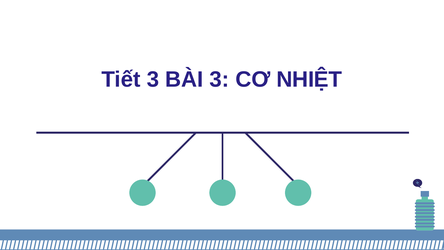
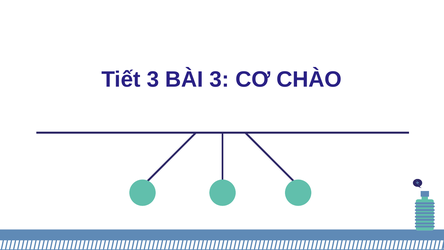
NHIỆT: NHIỆT -> CHÀO (309, 79)
